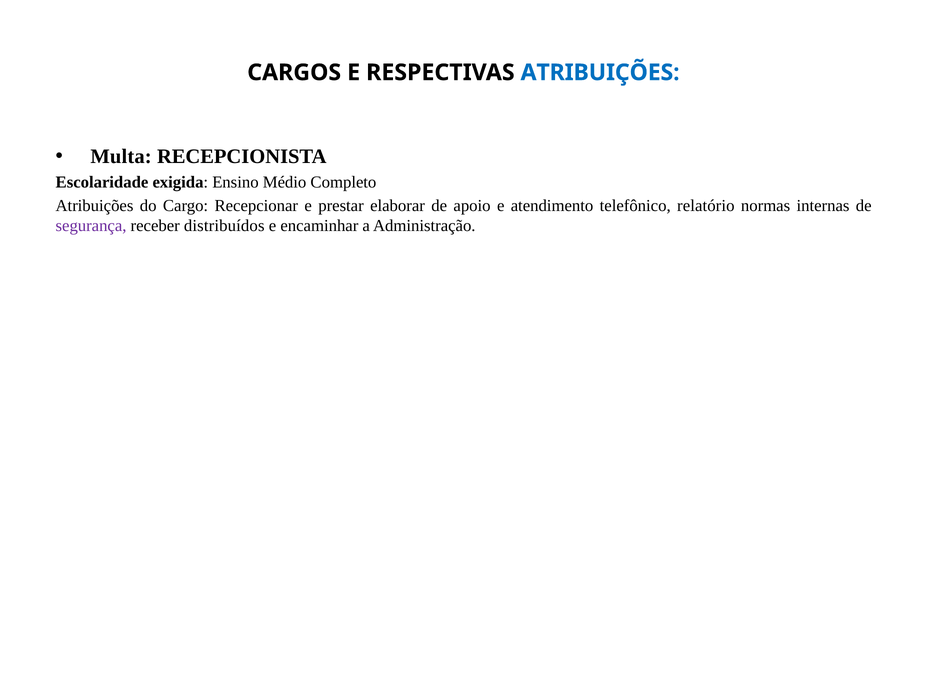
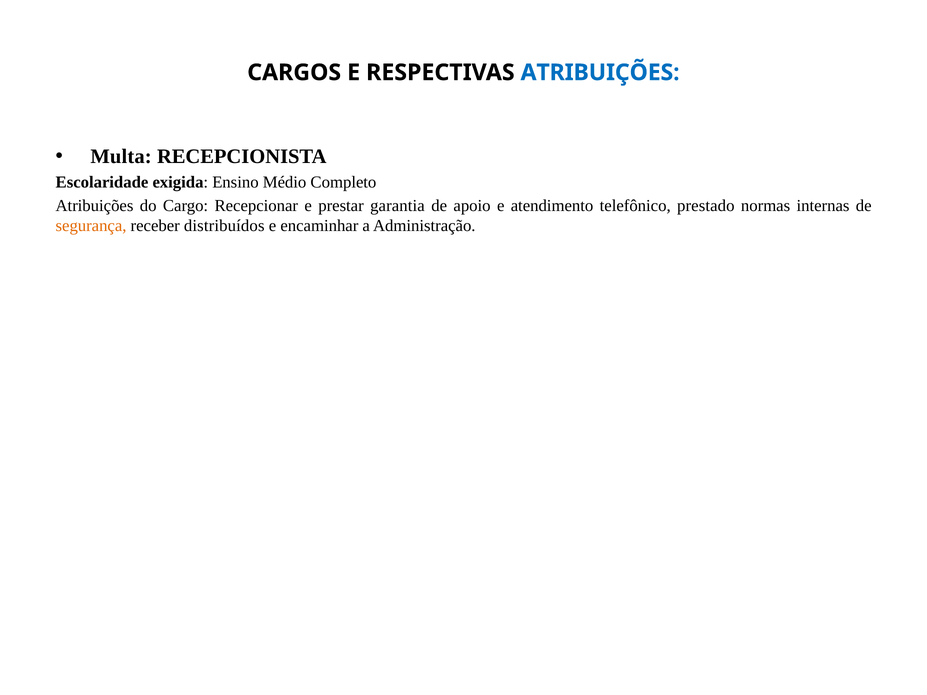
elaborar: elaborar -> garantia (397, 206)
relatório: relatório -> prestado (706, 206)
segurança colour: purple -> orange (91, 226)
